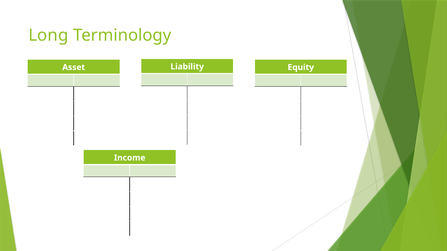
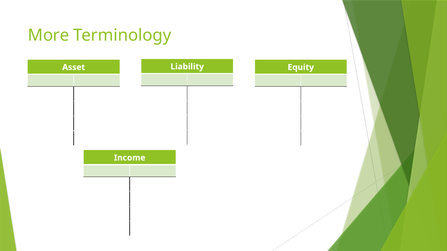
Long: Long -> More (49, 35)
